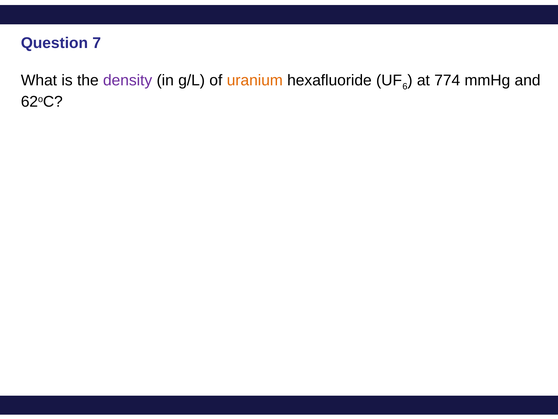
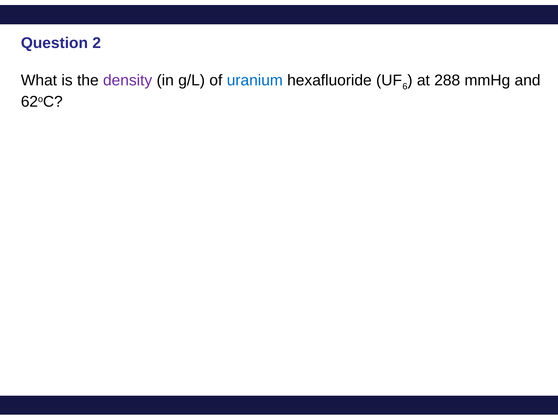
7: 7 -> 2 (97, 43)
uranium colour: orange -> blue (255, 80)
774: 774 -> 288 (447, 80)
